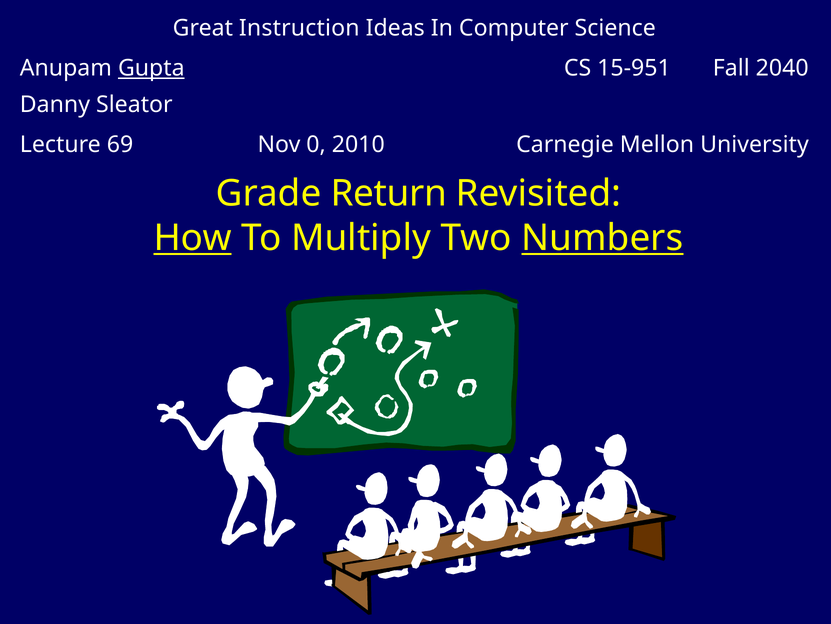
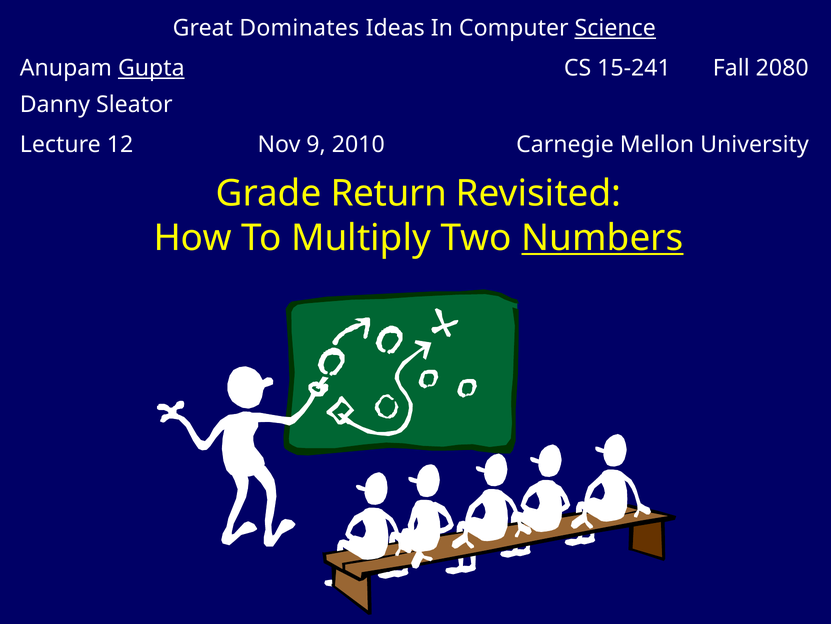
Instruction: Instruction -> Dominates (299, 28)
Science underline: none -> present (615, 28)
15-951: 15-951 -> 15-241 (634, 68)
2040: 2040 -> 2080 (782, 68)
69: 69 -> 12 (120, 144)
0: 0 -> 9 (316, 144)
How underline: present -> none (193, 238)
